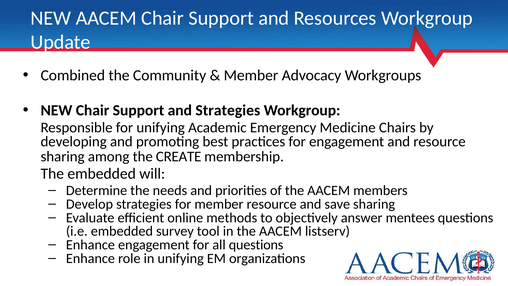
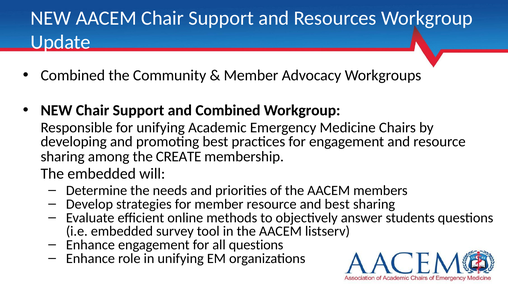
and Strategies: Strategies -> Combined (228, 110)
and save: save -> best (337, 204)
mentees: mentees -> students (410, 218)
